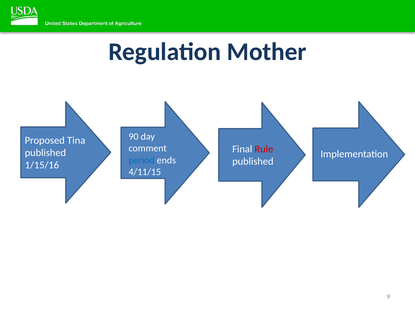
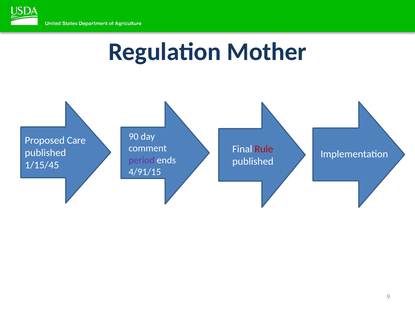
Tina: Tina -> Care (76, 140)
period colour: blue -> purple (142, 160)
1/15/16: 1/15/16 -> 1/15/45 (42, 165)
4/11/15: 4/11/15 -> 4/91/15 (145, 172)
